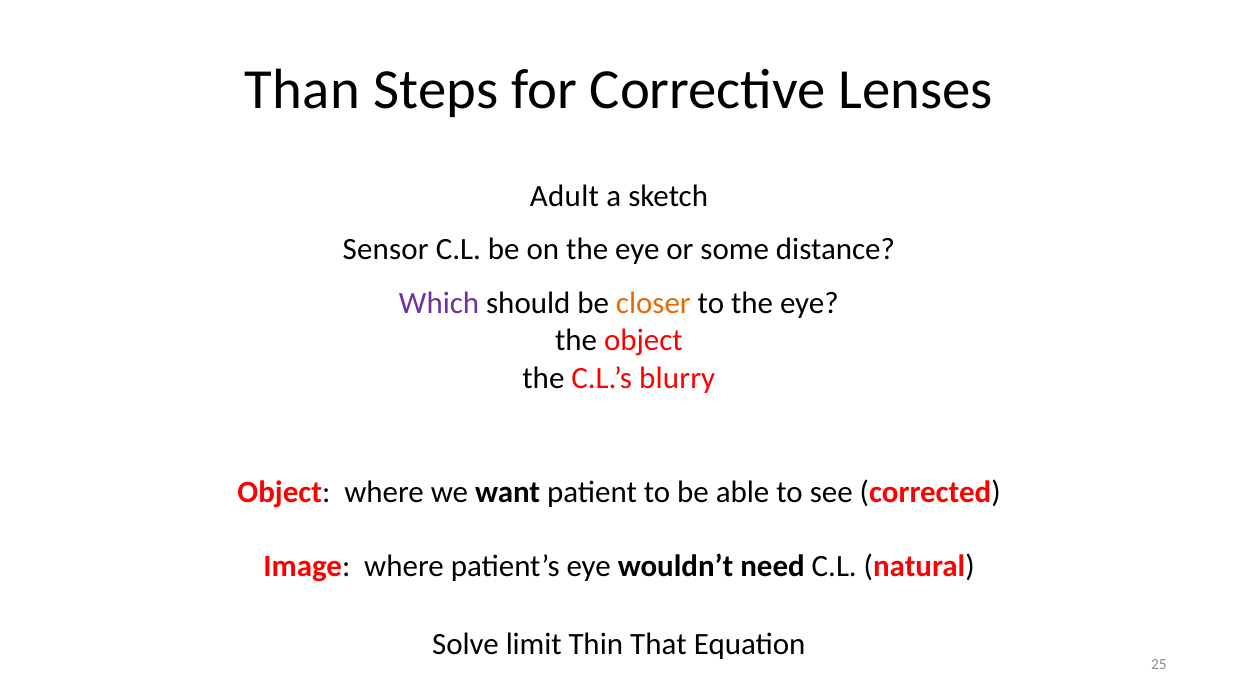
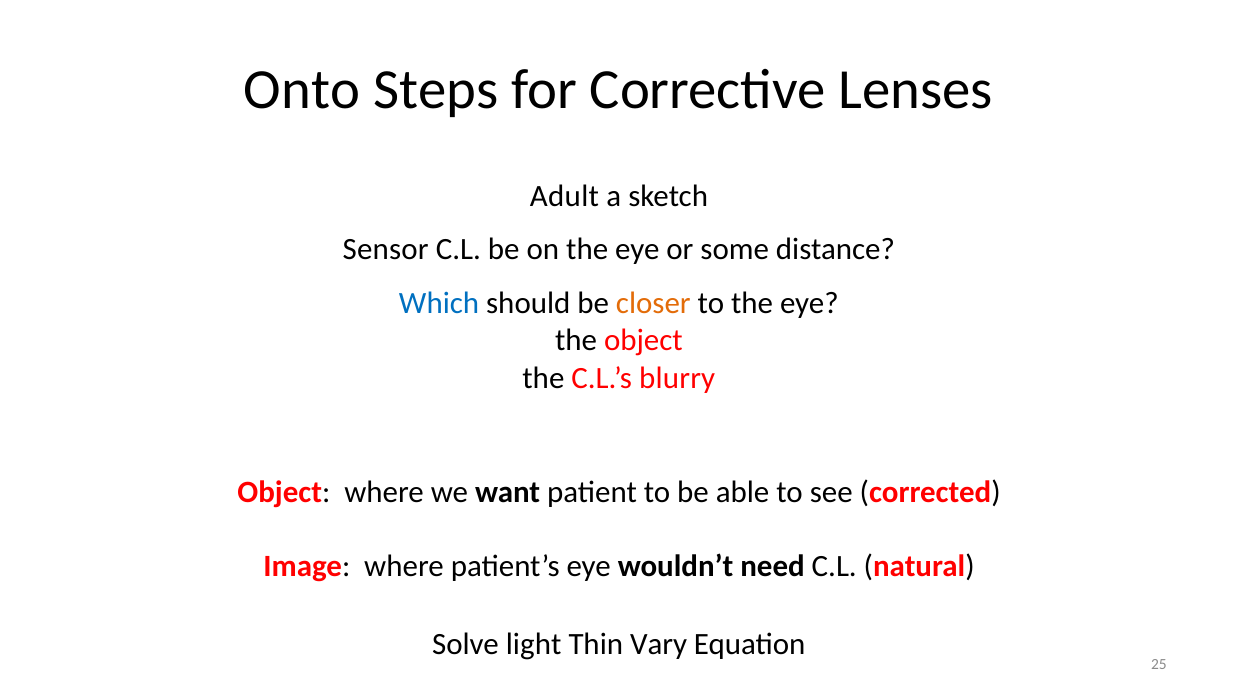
Than: Than -> Onto (302, 90)
Which colour: purple -> blue (439, 304)
limit: limit -> light (534, 644)
That: That -> Vary (659, 644)
